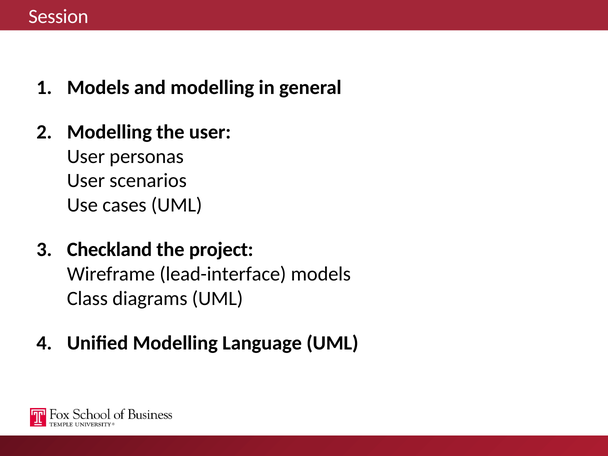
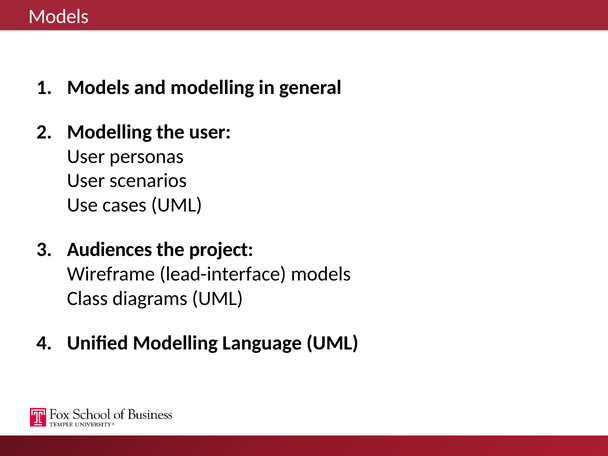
Session: Session -> Models (58, 17)
Checkland: Checkland -> Audiences (109, 250)
